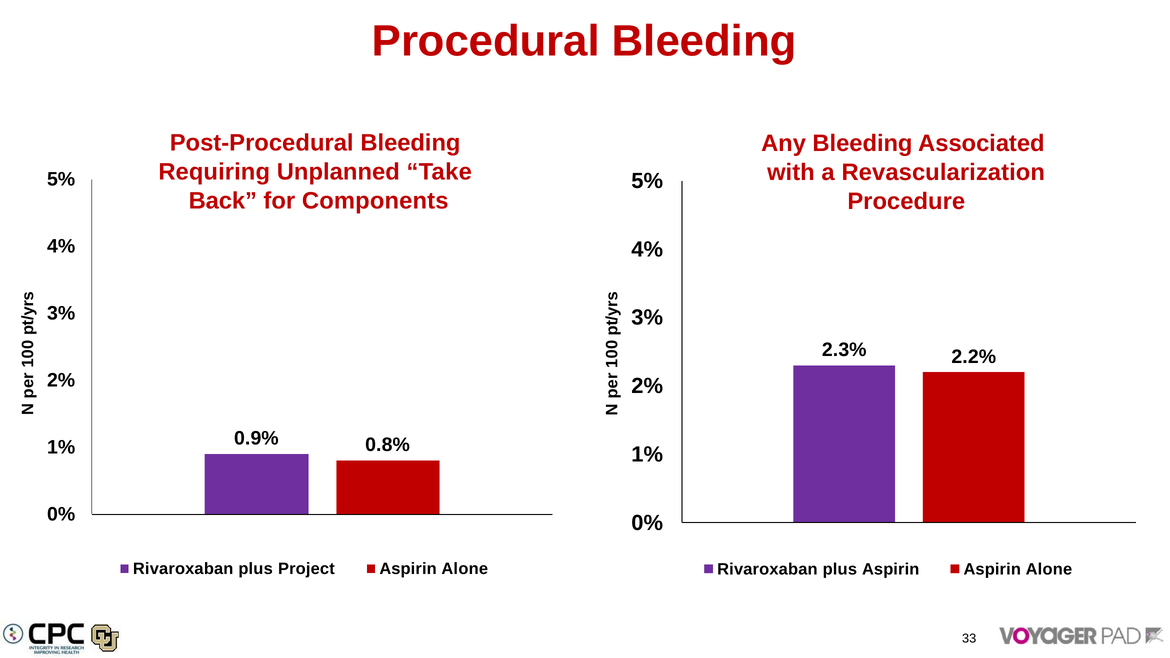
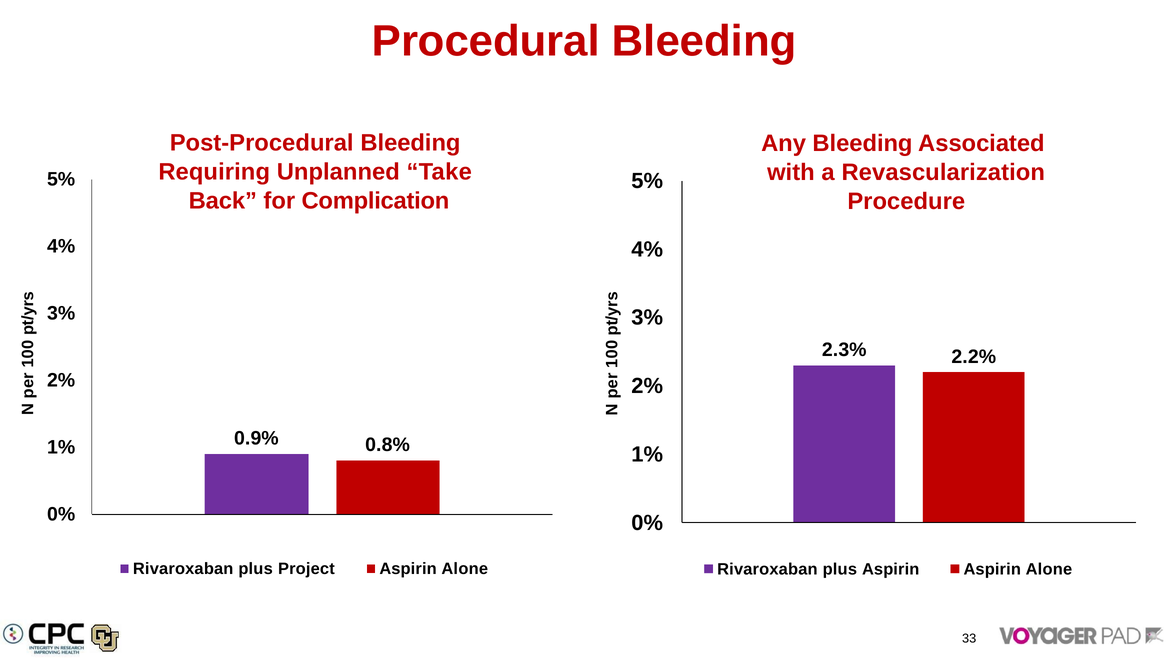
Components: Components -> Complication (375, 201)
